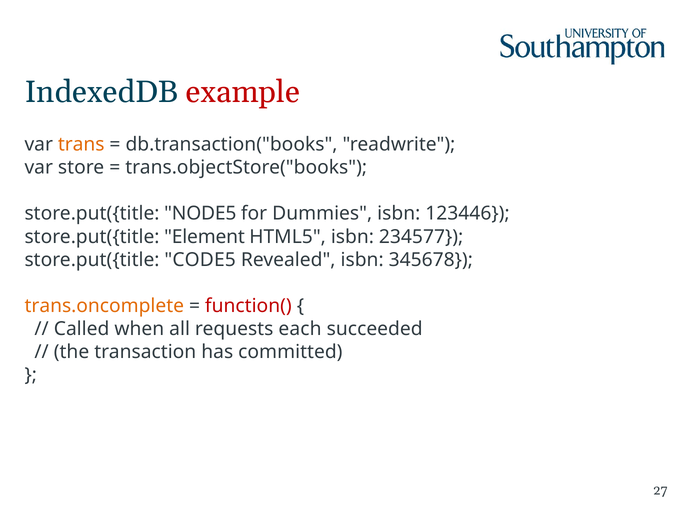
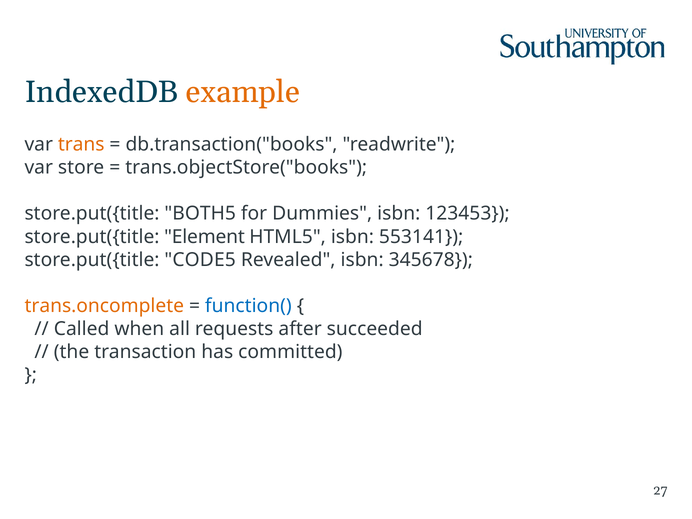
example colour: red -> orange (243, 92)
NODE5: NODE5 -> BOTH5 (200, 214)
123446: 123446 -> 123453 (467, 214)
234577: 234577 -> 553141 (421, 237)
function( colour: red -> blue (248, 306)
each: each -> after (300, 329)
